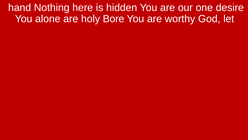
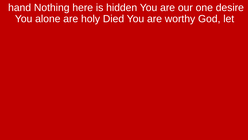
Bore: Bore -> Died (113, 19)
